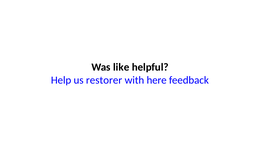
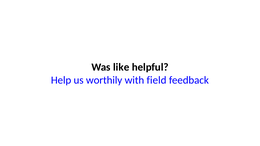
restorer: restorer -> worthily (104, 80)
here: here -> field (157, 80)
